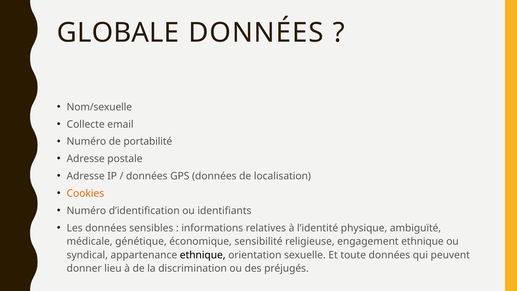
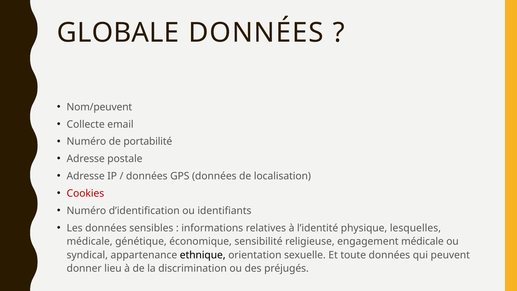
Nom/sexuelle: Nom/sexuelle -> Nom/peuvent (99, 107)
Cookies colour: orange -> red (85, 193)
ambiguïté: ambiguïté -> lesquelles (415, 228)
engagement ethnique: ethnique -> médicale (422, 241)
